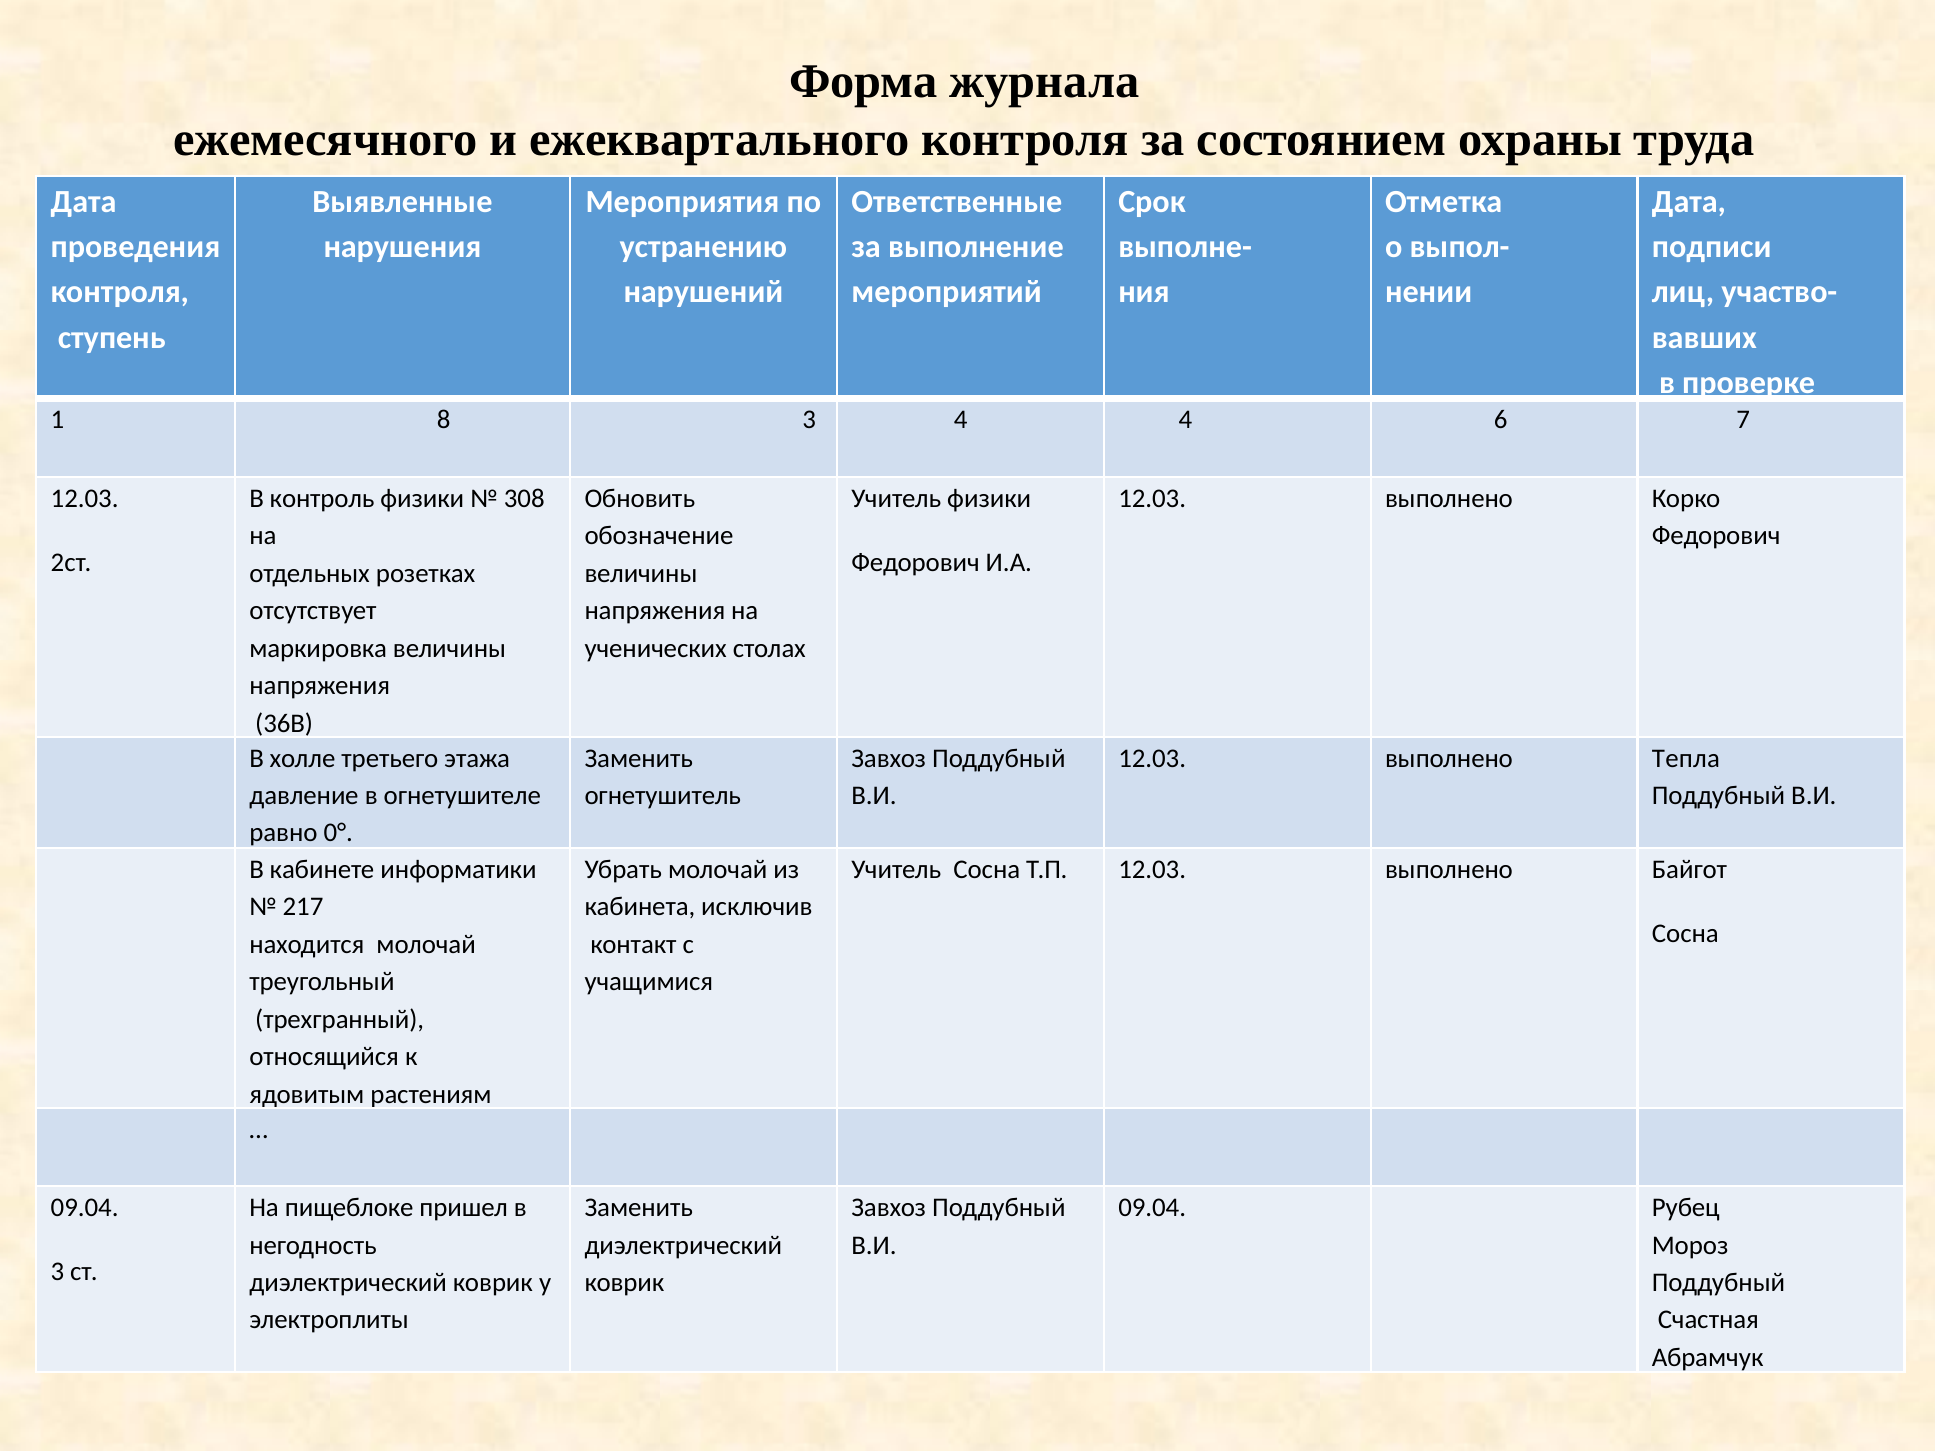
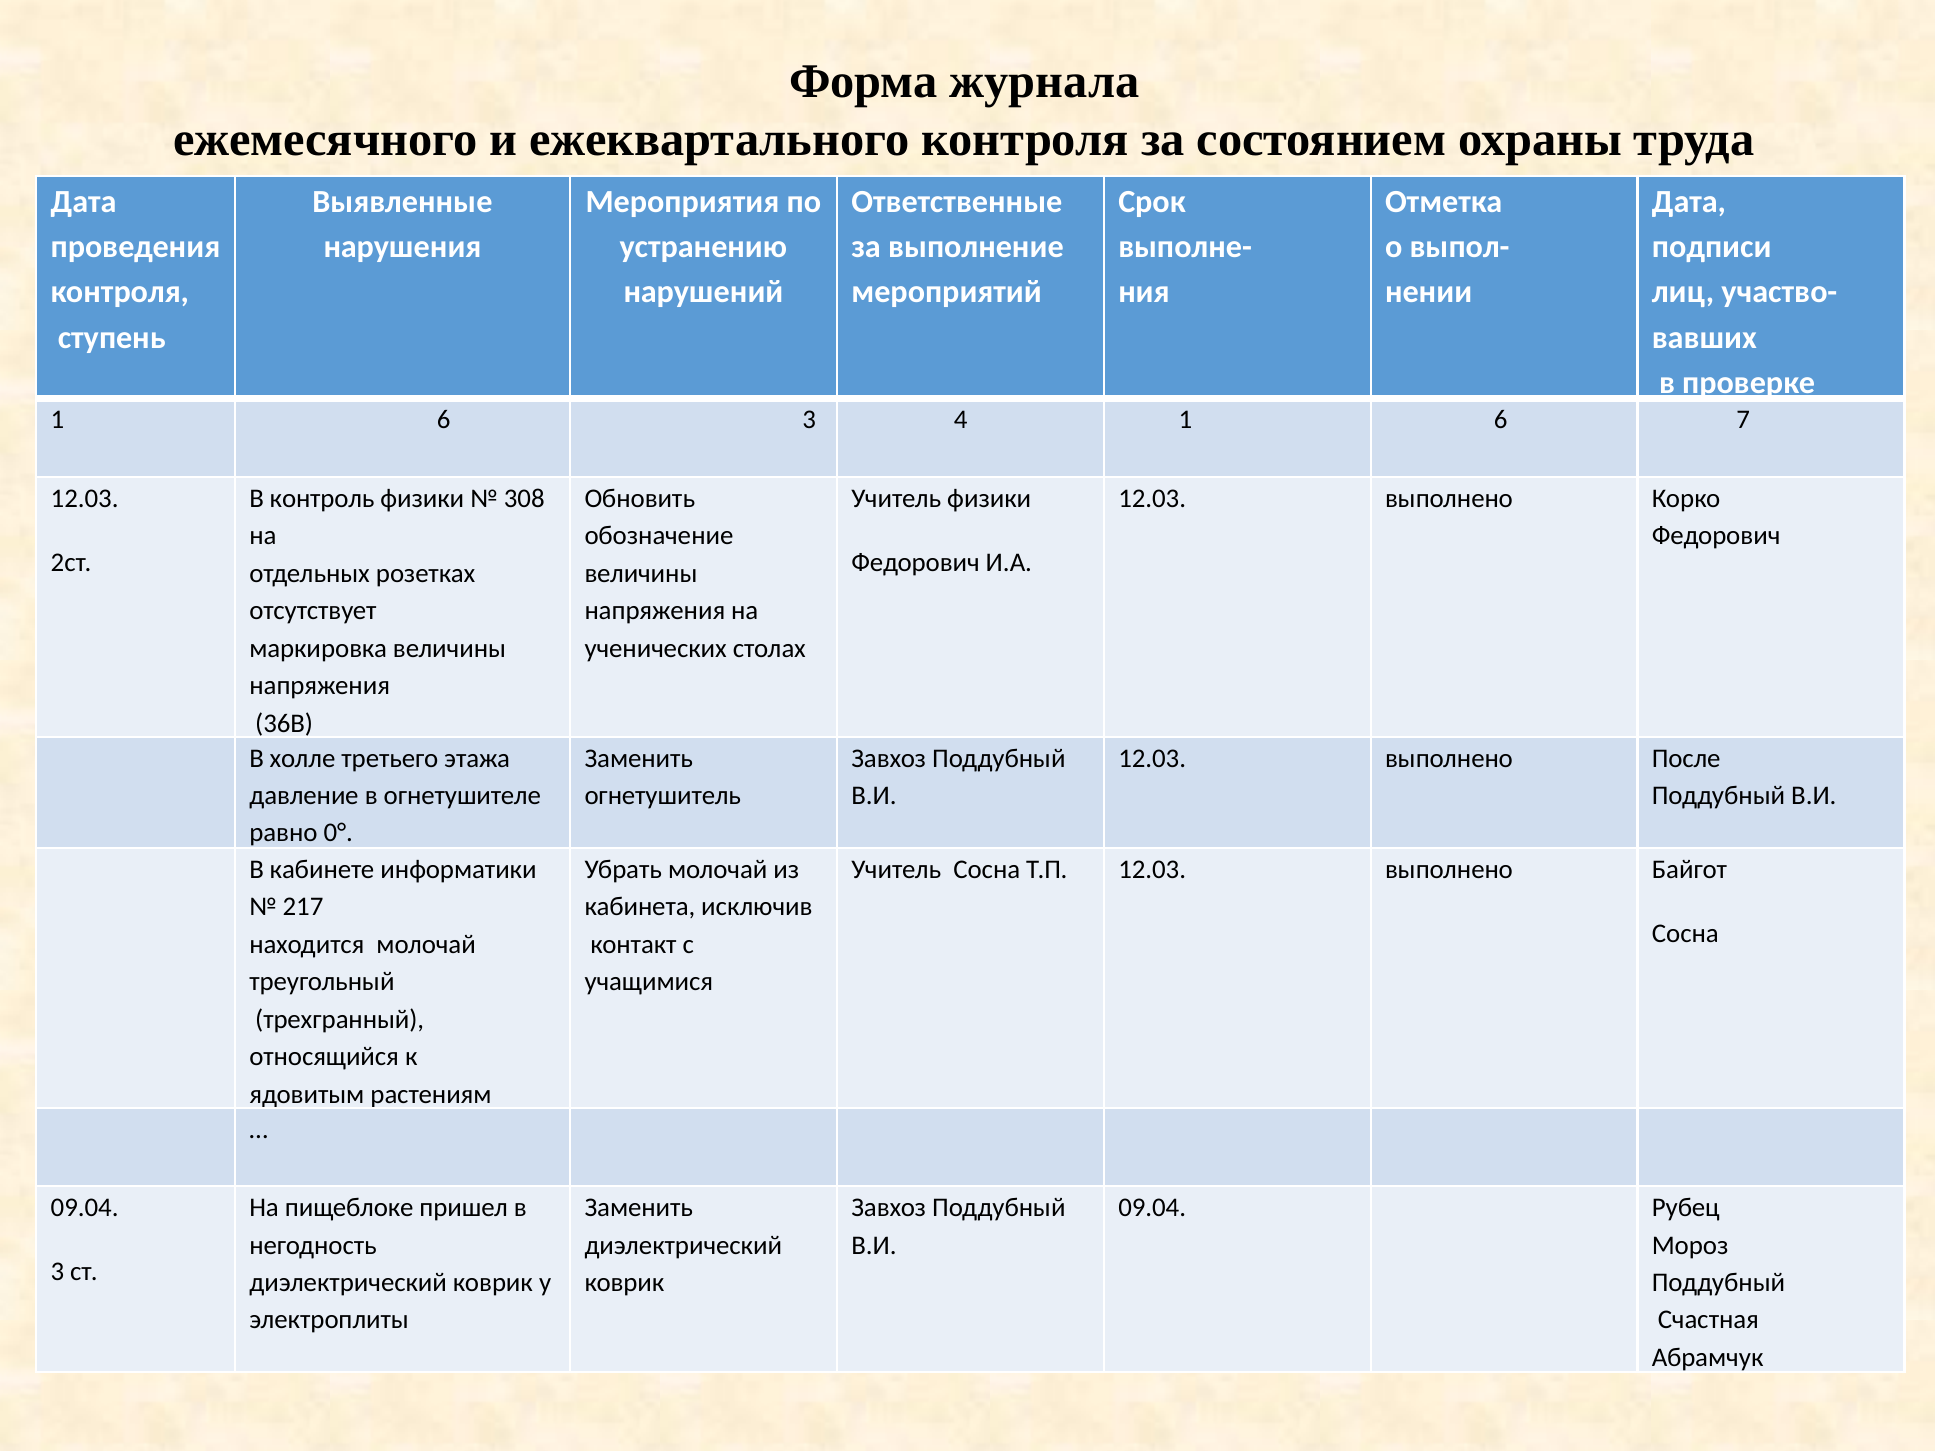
8: 8 -> 6 (444, 420)
4 4: 4 -> 1 (1185, 420)
Тепла: Тепла -> После (1686, 758)
